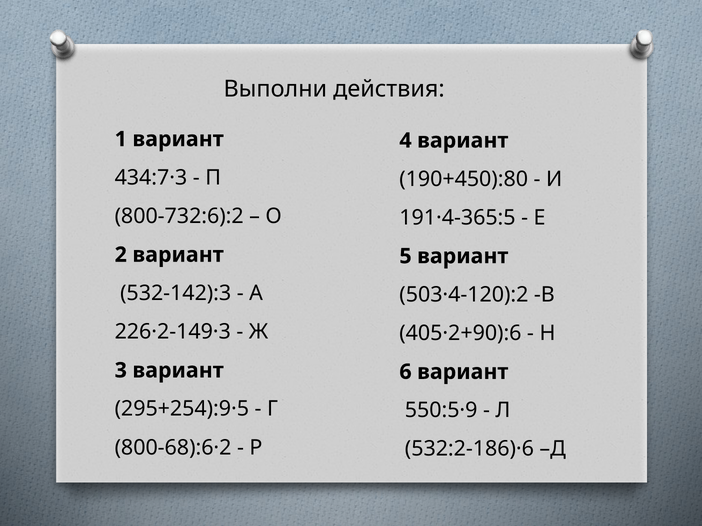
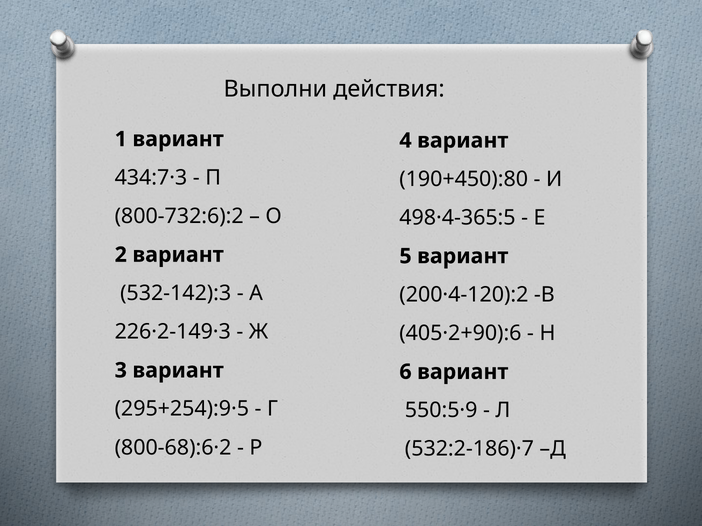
191·4-365:5: 191·4-365:5 -> 498·4-365:5 (457, 218)
503·4-120):2: 503·4-120):2 -> 200·4-120):2 (464, 295)
532:2-186)·6: 532:2-186)·6 -> 532:2-186)·7 (469, 449)
